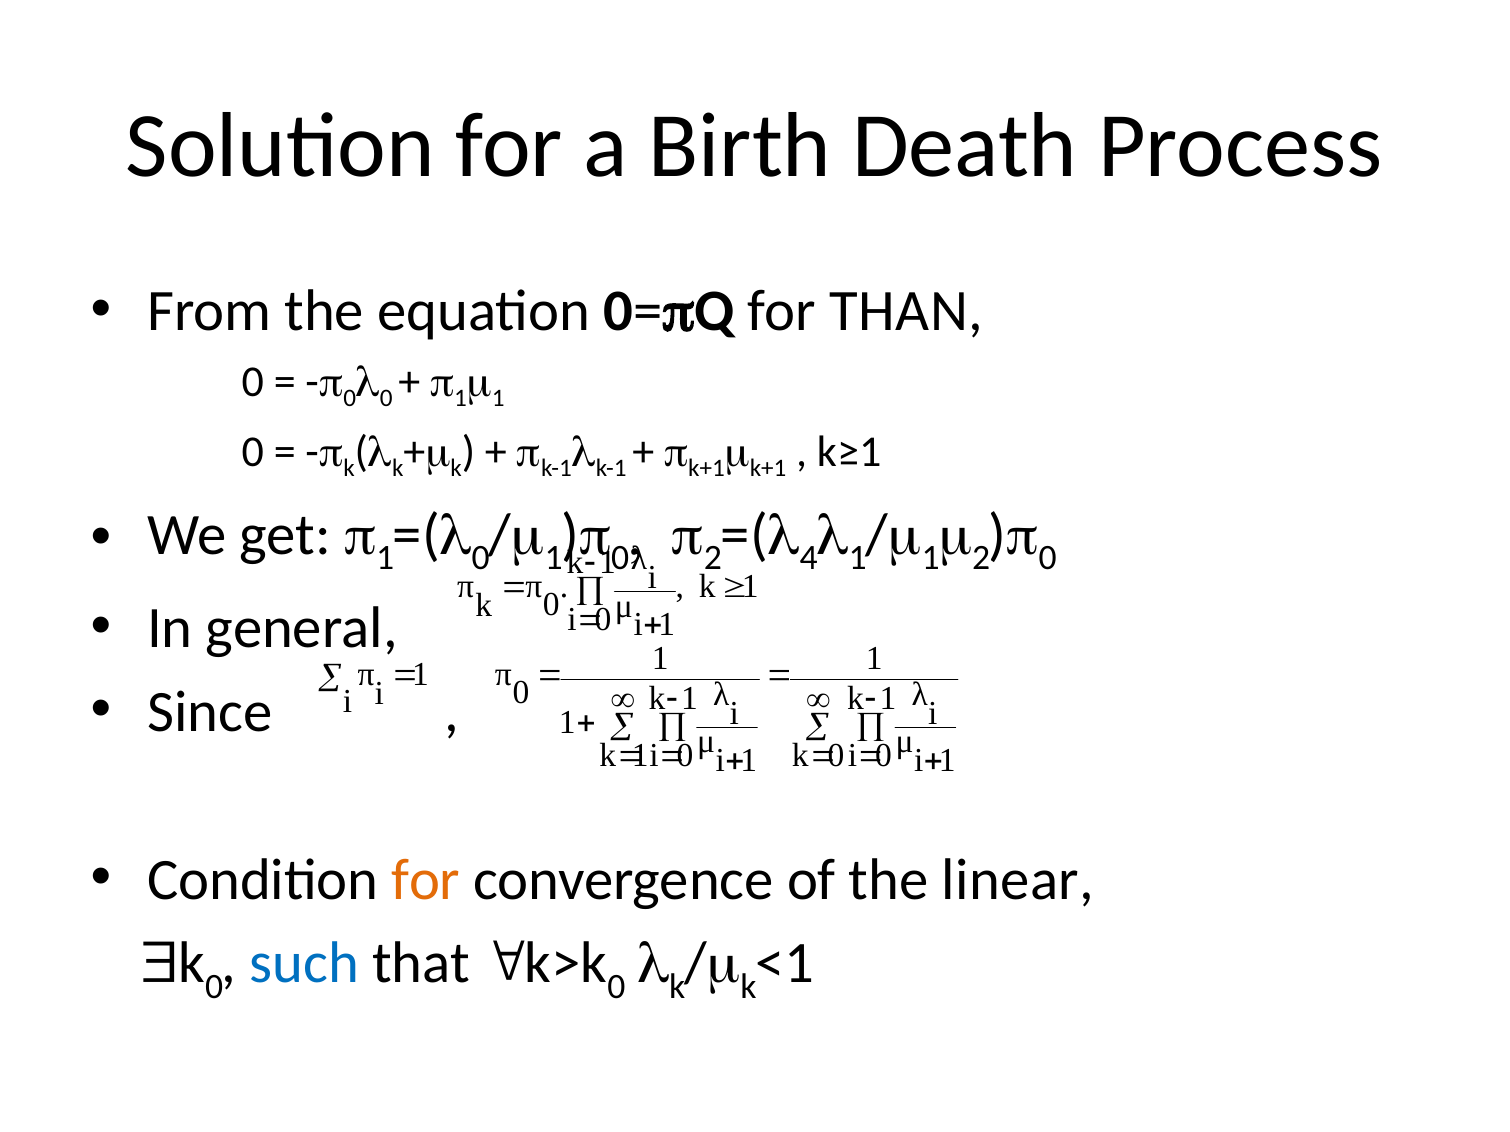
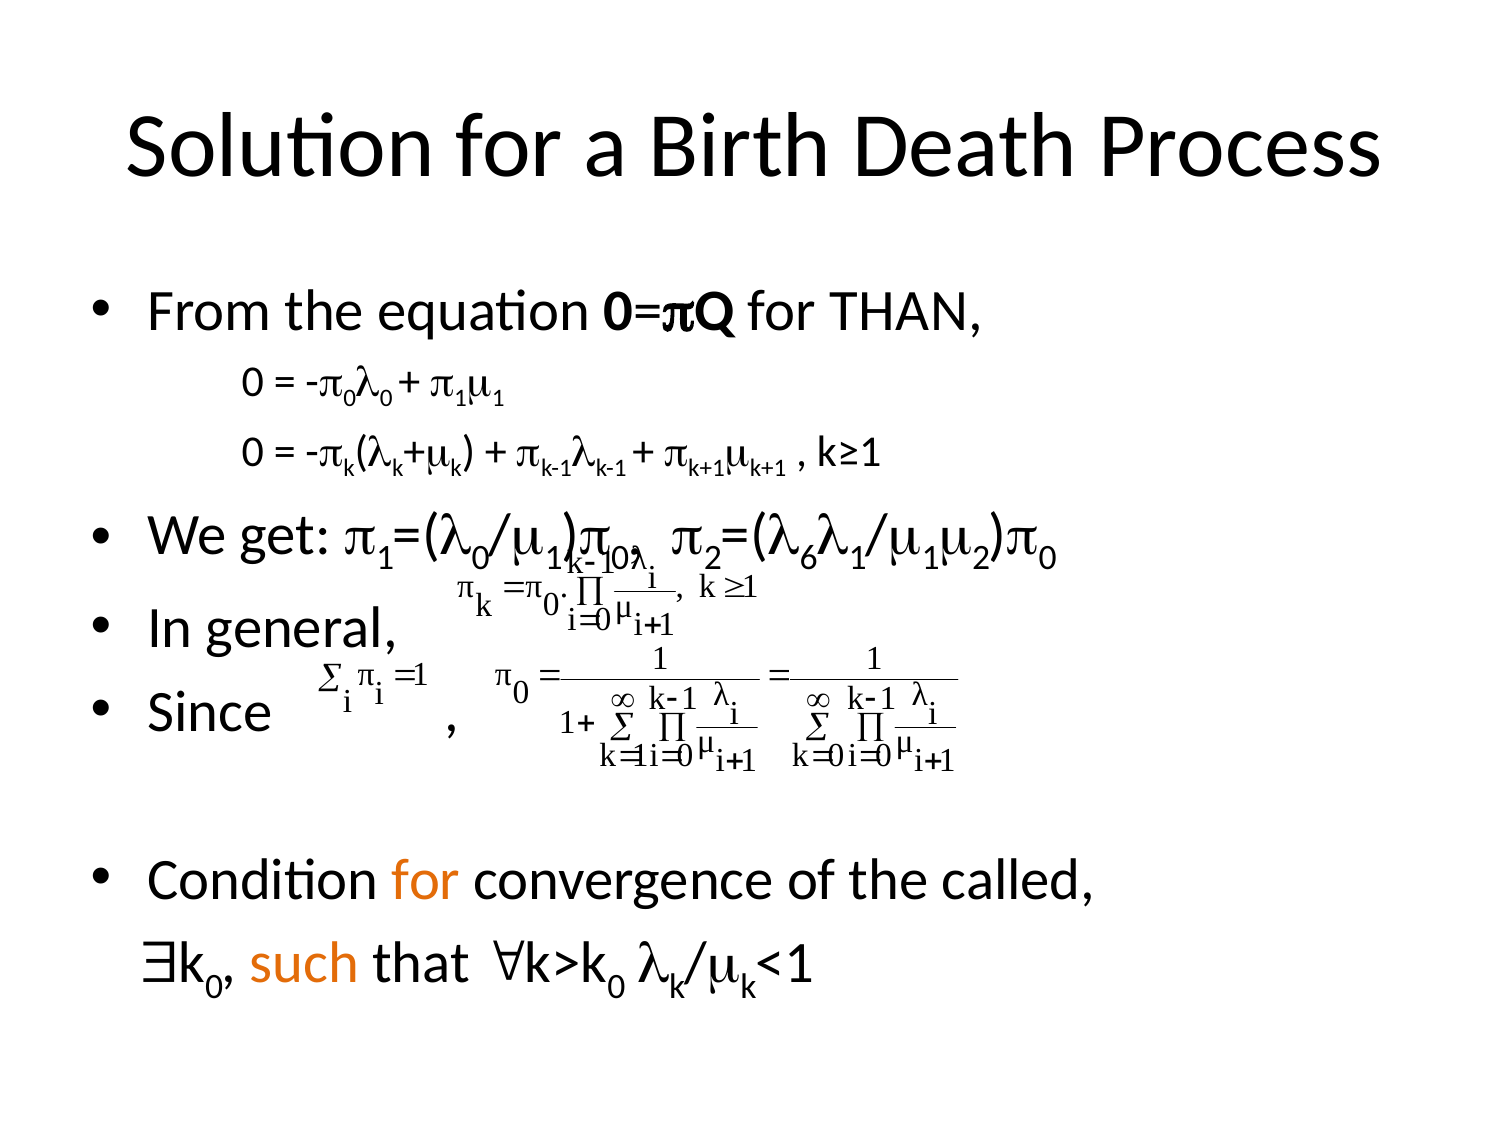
4: 4 -> 6 (809, 558)
linear: linear -> called (1018, 880)
such colour: blue -> orange (304, 964)
